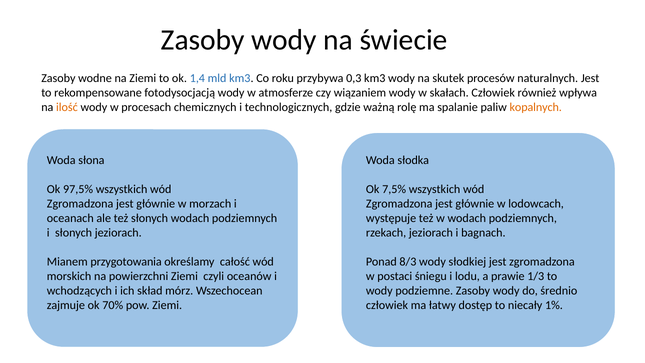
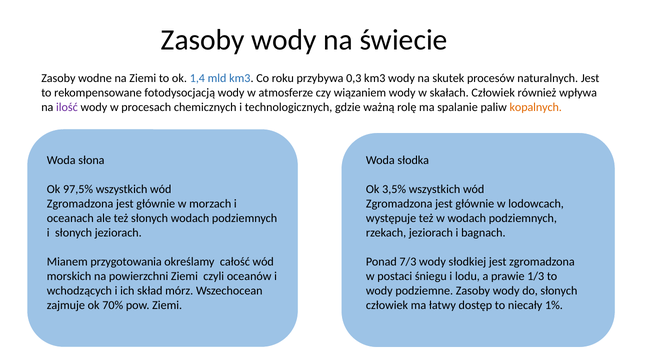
ilość colour: orange -> purple (67, 107)
7,5%: 7,5% -> 3,5% (394, 189)
8/3: 8/3 -> 7/3 (408, 262)
do średnio: średnio -> słonych (559, 291)
